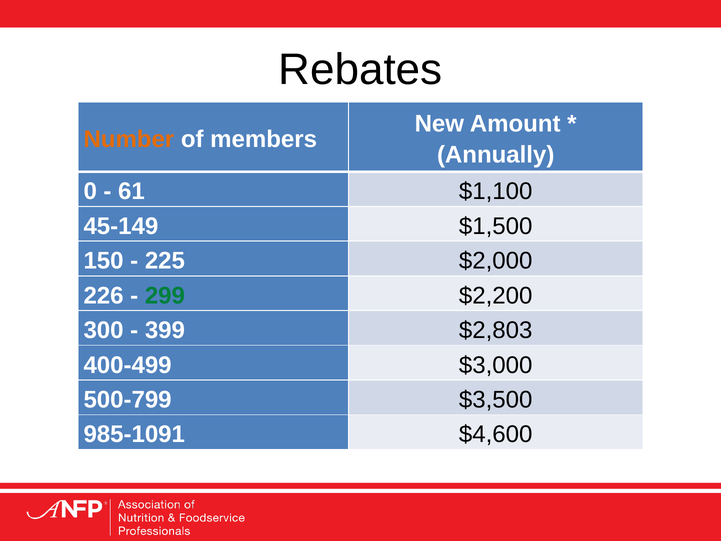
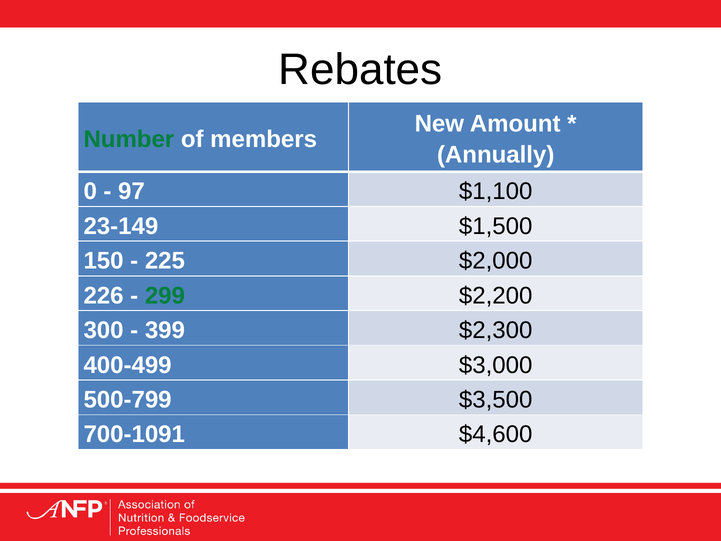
Number colour: orange -> green (129, 139)
61: 61 -> 97 (131, 191)
45-149: 45-149 -> 23-149 (121, 226)
$2,803: $2,803 -> $2,300 (496, 330)
985-1091: 985-1091 -> 700-1091 (134, 434)
